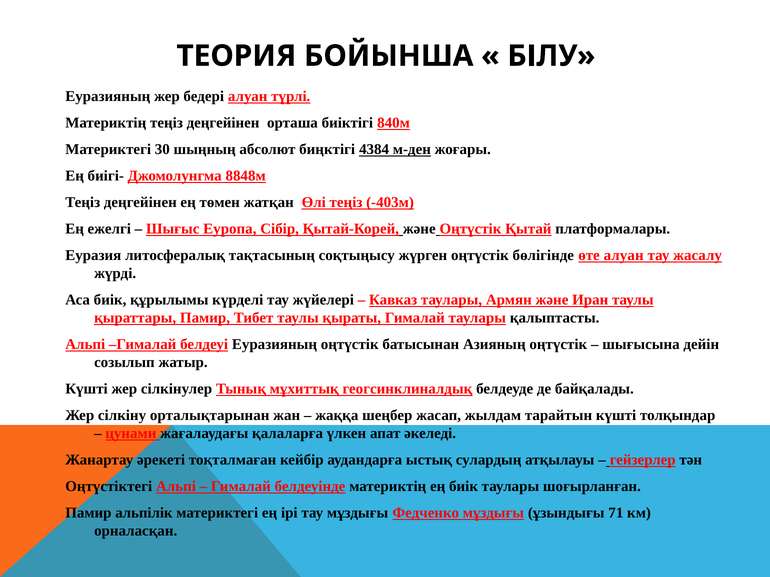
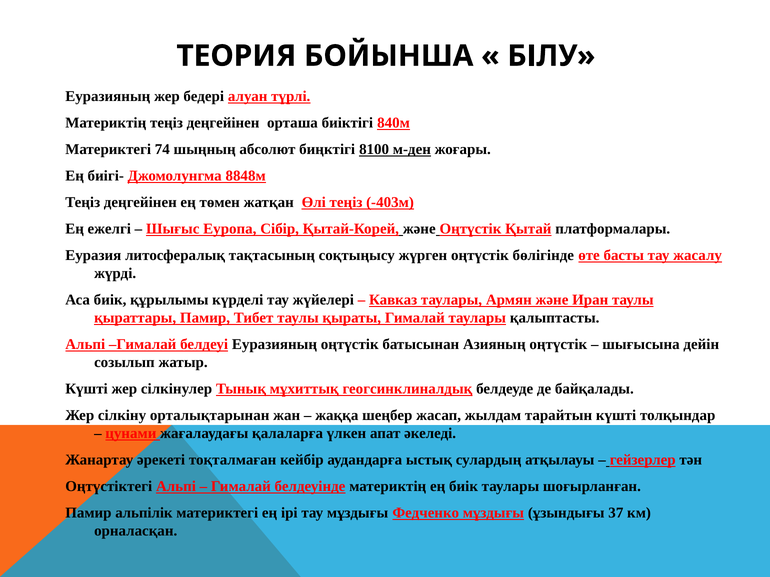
30: 30 -> 74 (162, 150)
4384: 4384 -> 8100 (374, 150)
өте алуан: алуан -> басты (624, 256)
71: 71 -> 37 (616, 513)
